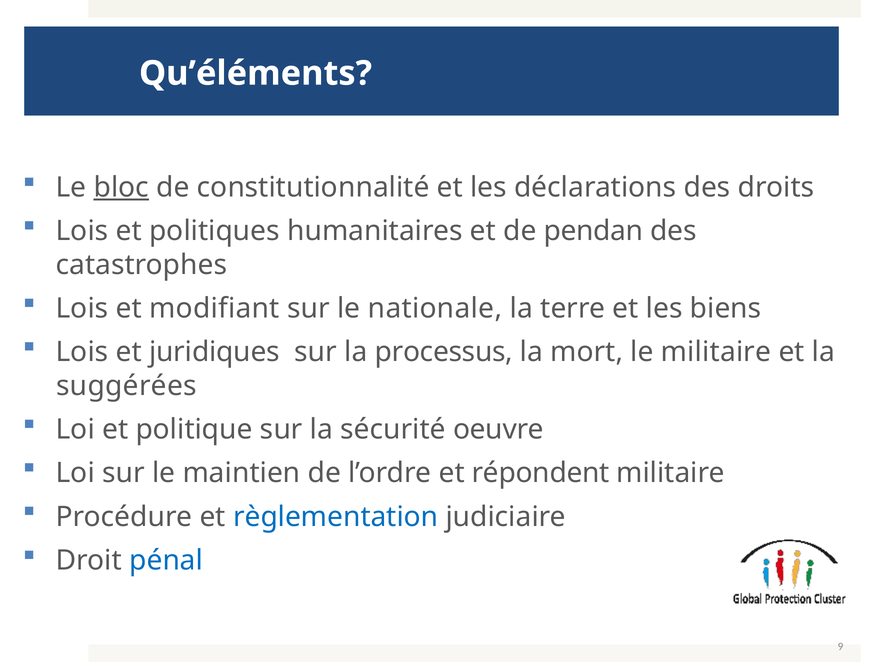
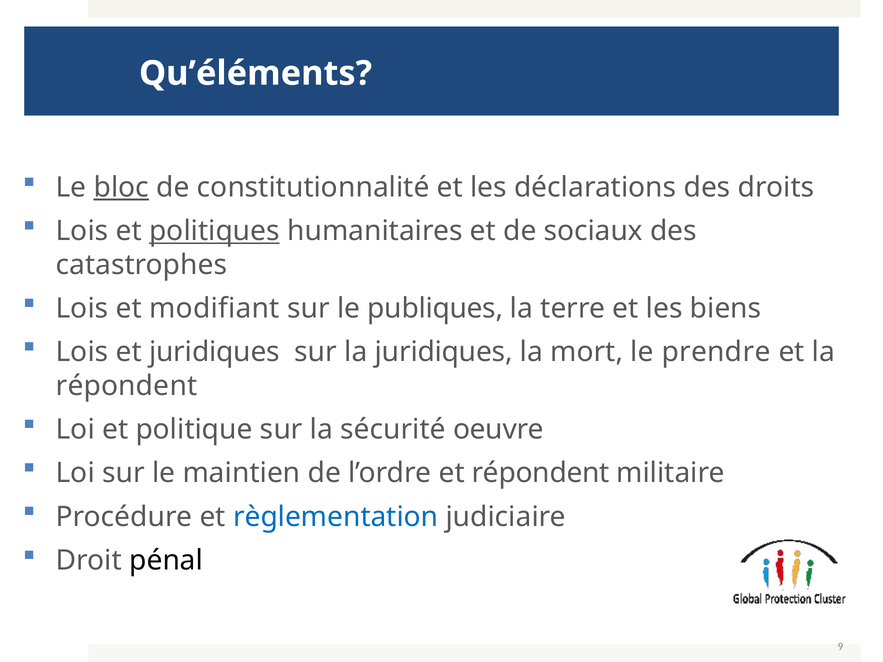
politiques underline: none -> present (214, 231)
pendan: pendan -> sociaux (593, 231)
nationale: nationale -> publiques (435, 309)
la processus: processus -> juridiques (444, 352)
le militaire: militaire -> prendre (716, 352)
suggérées: suggérées -> répondent (127, 386)
pénal colour: blue -> black (166, 561)
